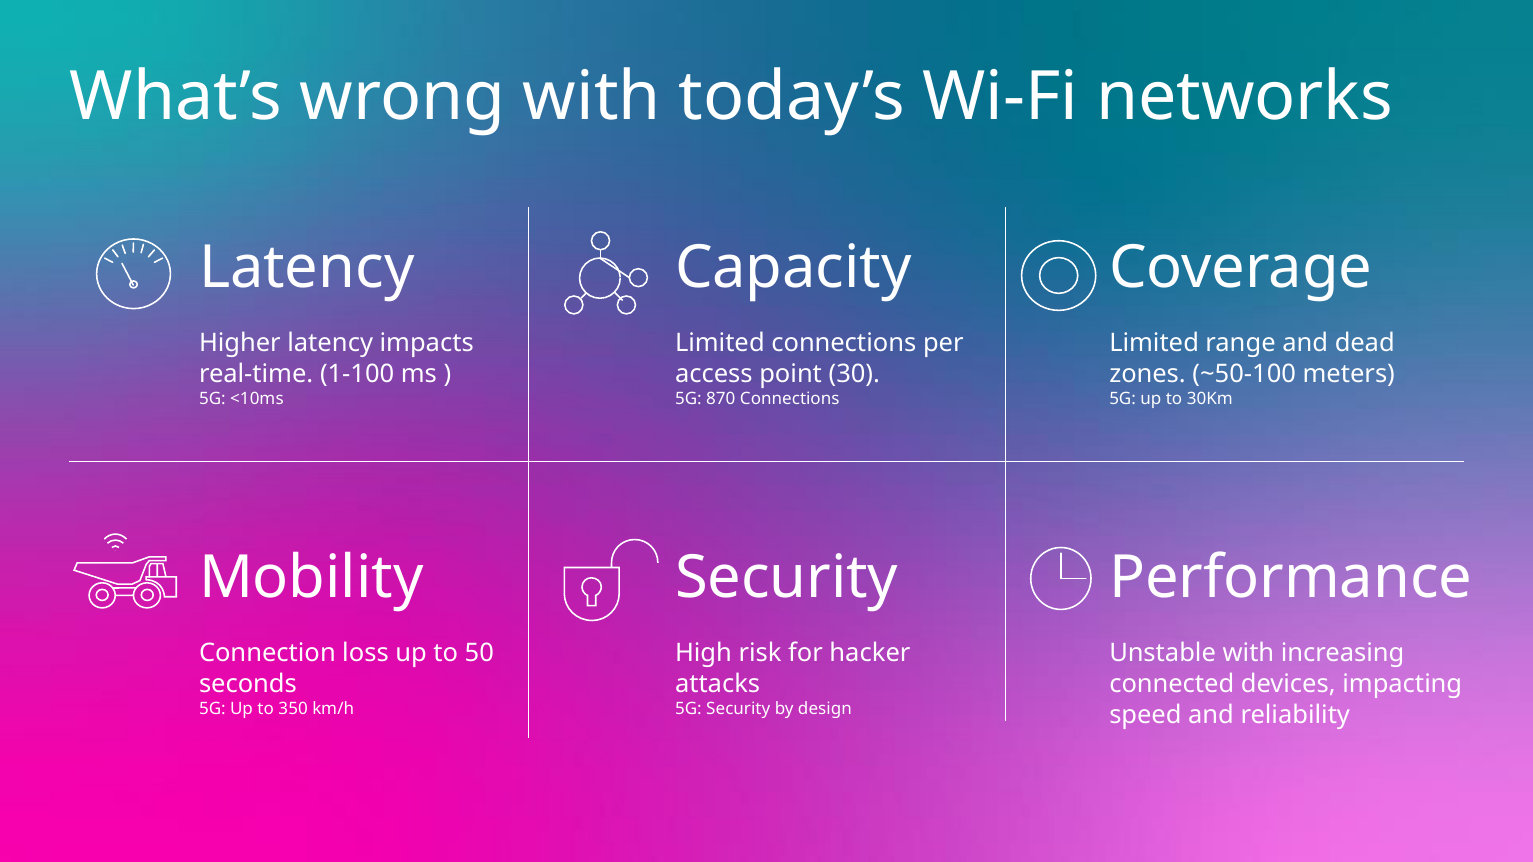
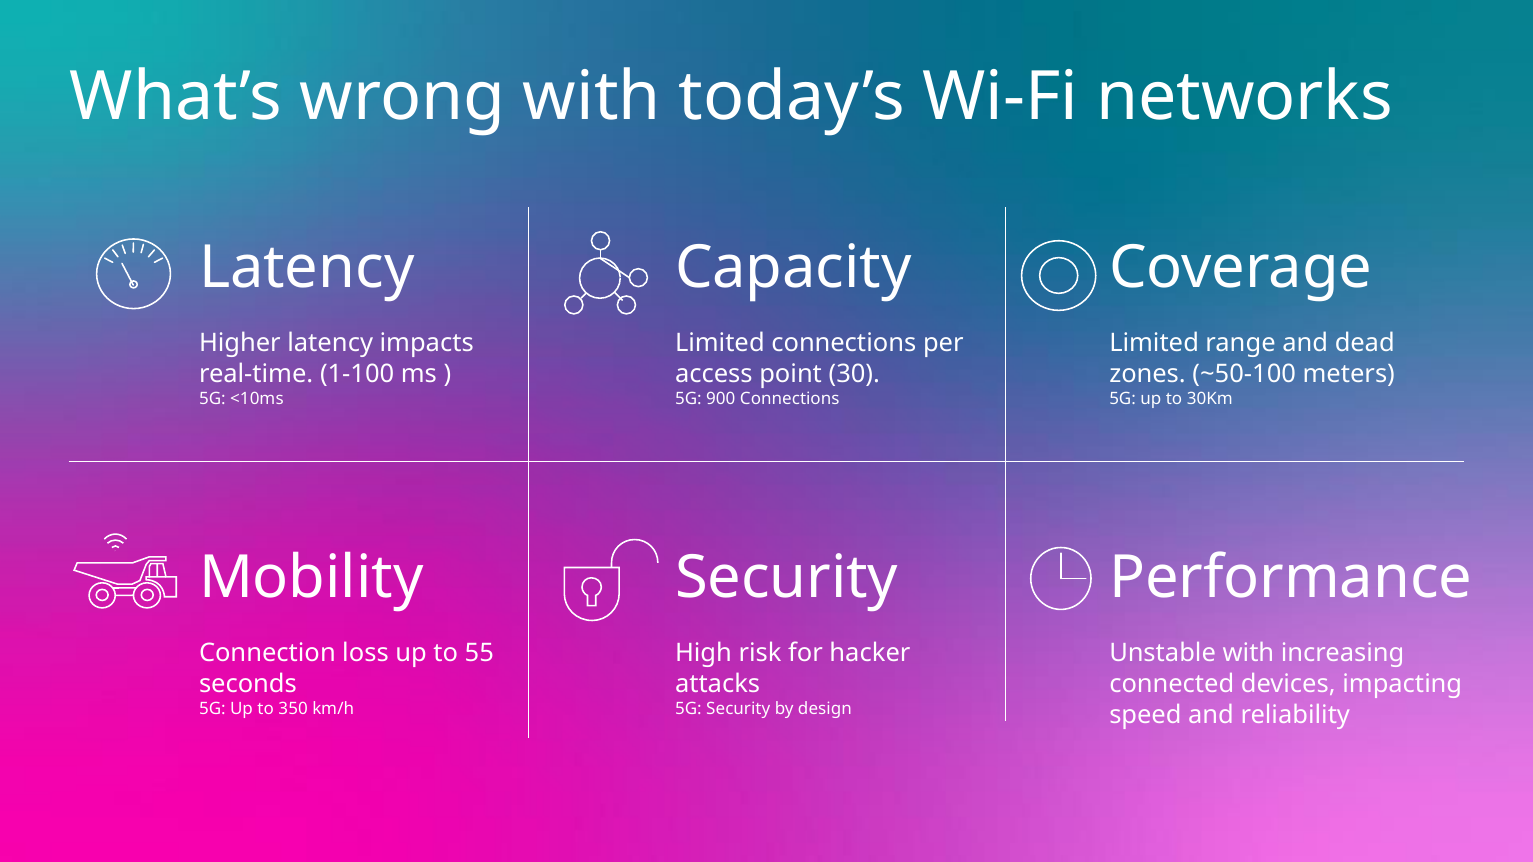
870: 870 -> 900 (721, 399)
50: 50 -> 55 (479, 654)
